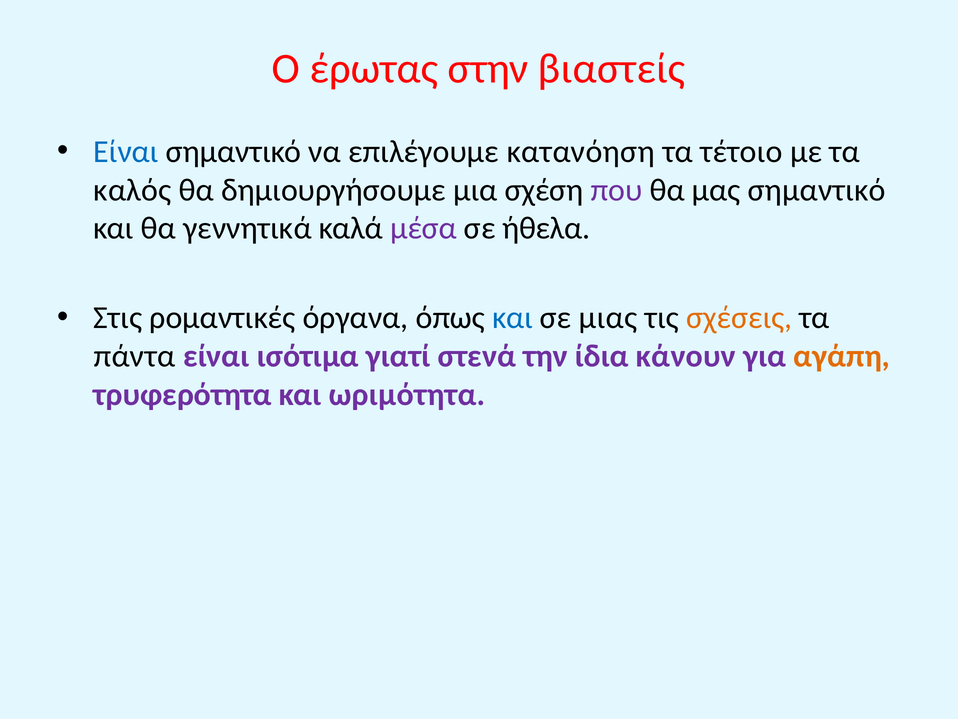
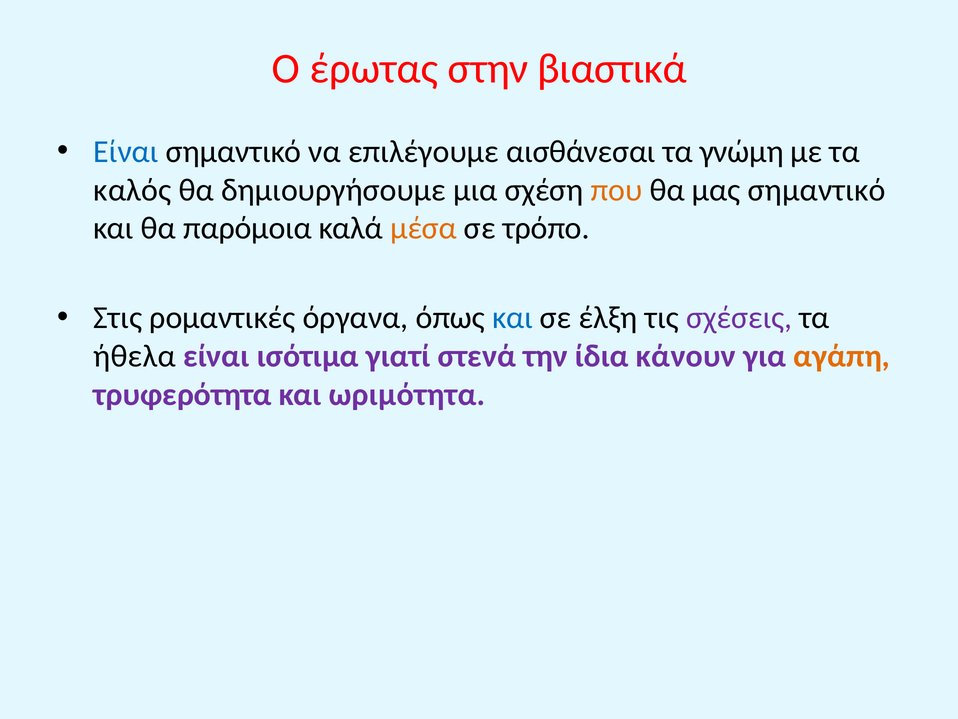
βιαστείς: βιαστείς -> βιαστικά (612, 69)
κατανόηση: κατανόηση -> αισθάνεσαι (581, 152)
τέτοιο: τέτοιο -> γνώμη (742, 152)
που colour: purple -> orange (617, 190)
γεννητικά: γεννητικά -> παρόμοια (248, 228)
μέσα colour: purple -> orange (424, 228)
ήθελα: ήθελα -> τρόπο (546, 228)
μιας: μιας -> έλξη (608, 318)
σχέσεις colour: orange -> purple (739, 318)
πάντα: πάντα -> ήθελα (135, 356)
